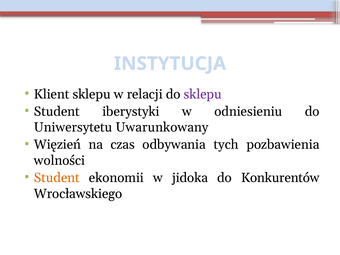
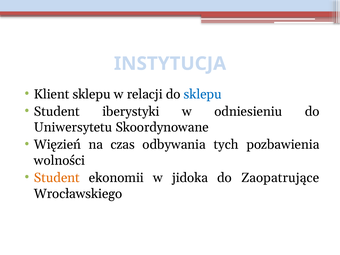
sklepu colour: purple -> blue (203, 94)
Uwarunkowany: Uwarunkowany -> Skoordynowane (162, 127)
Konkurentów: Konkurentów -> Zaopatrujące (280, 178)
